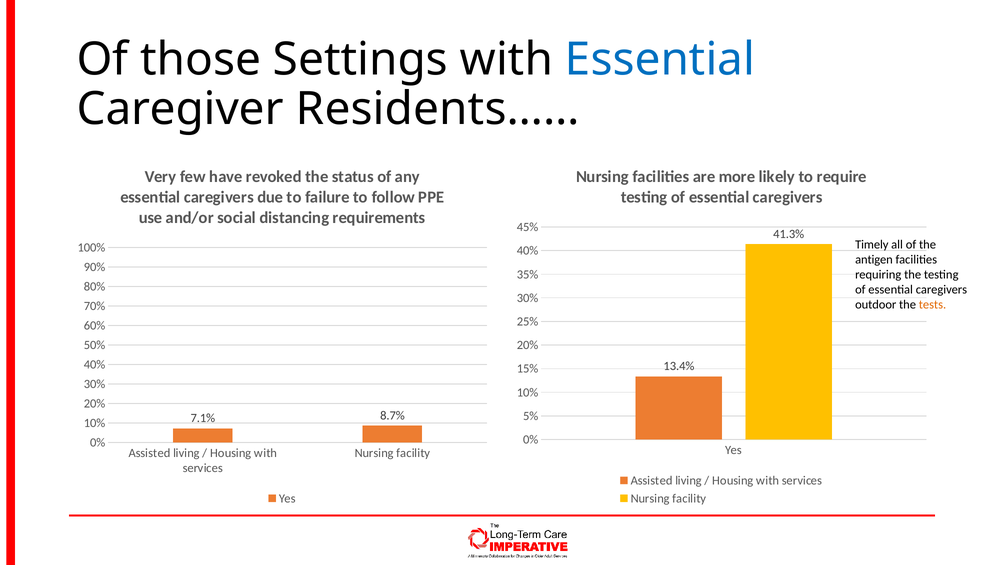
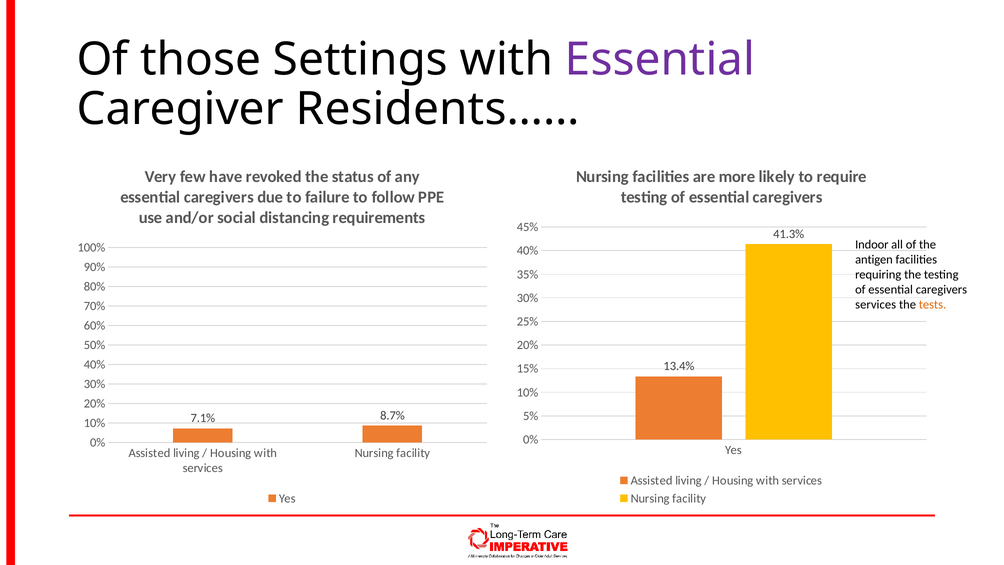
Essential colour: blue -> purple (660, 59)
Timely: Timely -> Indoor (872, 244)
outdoor: outdoor -> services (876, 305)
